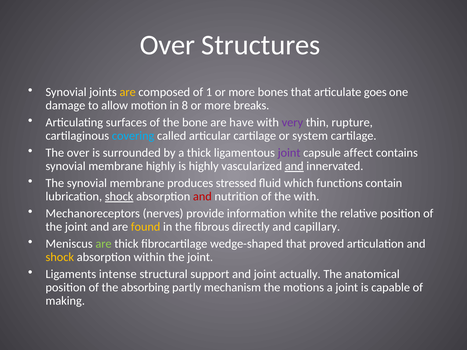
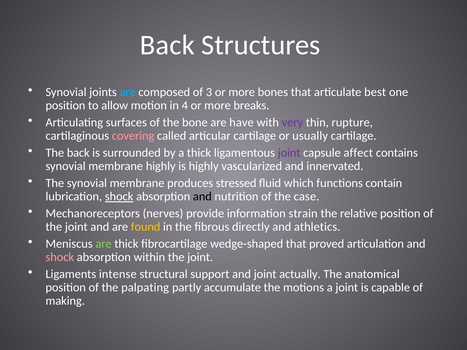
Over: Over -> Back (167, 45)
are colour: yellow -> light blue (128, 92)
1: 1 -> 3 (209, 92)
goes: goes -> best (375, 92)
damage: damage -> position (65, 106)
8: 8 -> 4 (185, 106)
covering colour: light blue -> pink (133, 136)
system: system -> usually (310, 136)
The over: over -> back (78, 153)
and underline: present -> none (294, 166)
and colour: red -> black (202, 197)
the with: with -> case (307, 197)
white: white -> strain (303, 214)
capillary: capillary -> athletics (317, 227)
shock colour: yellow -> pink (60, 257)
absorbing: absorbing -> palpating (145, 288)
mechanism: mechanism -> accumulate (233, 288)
